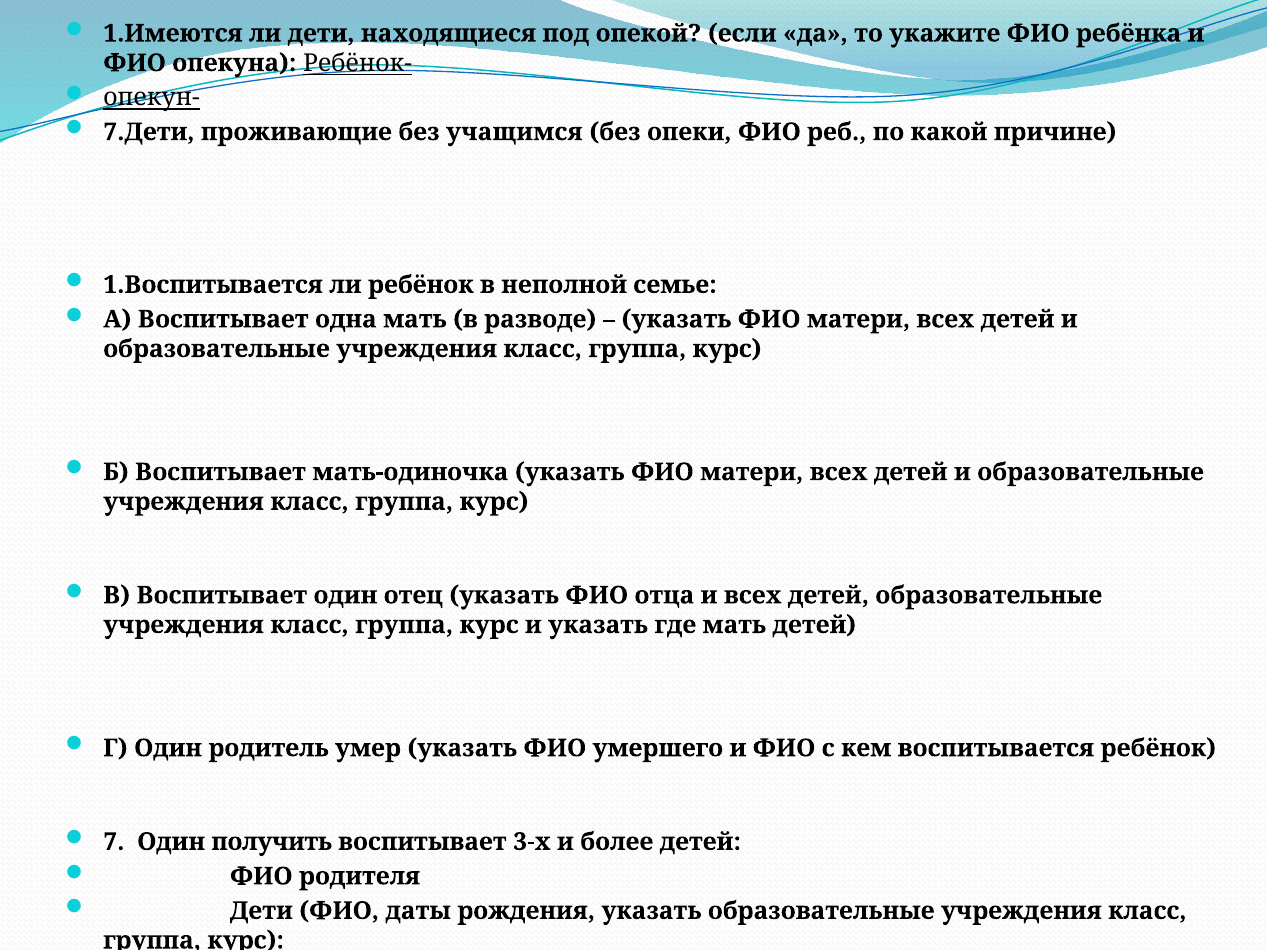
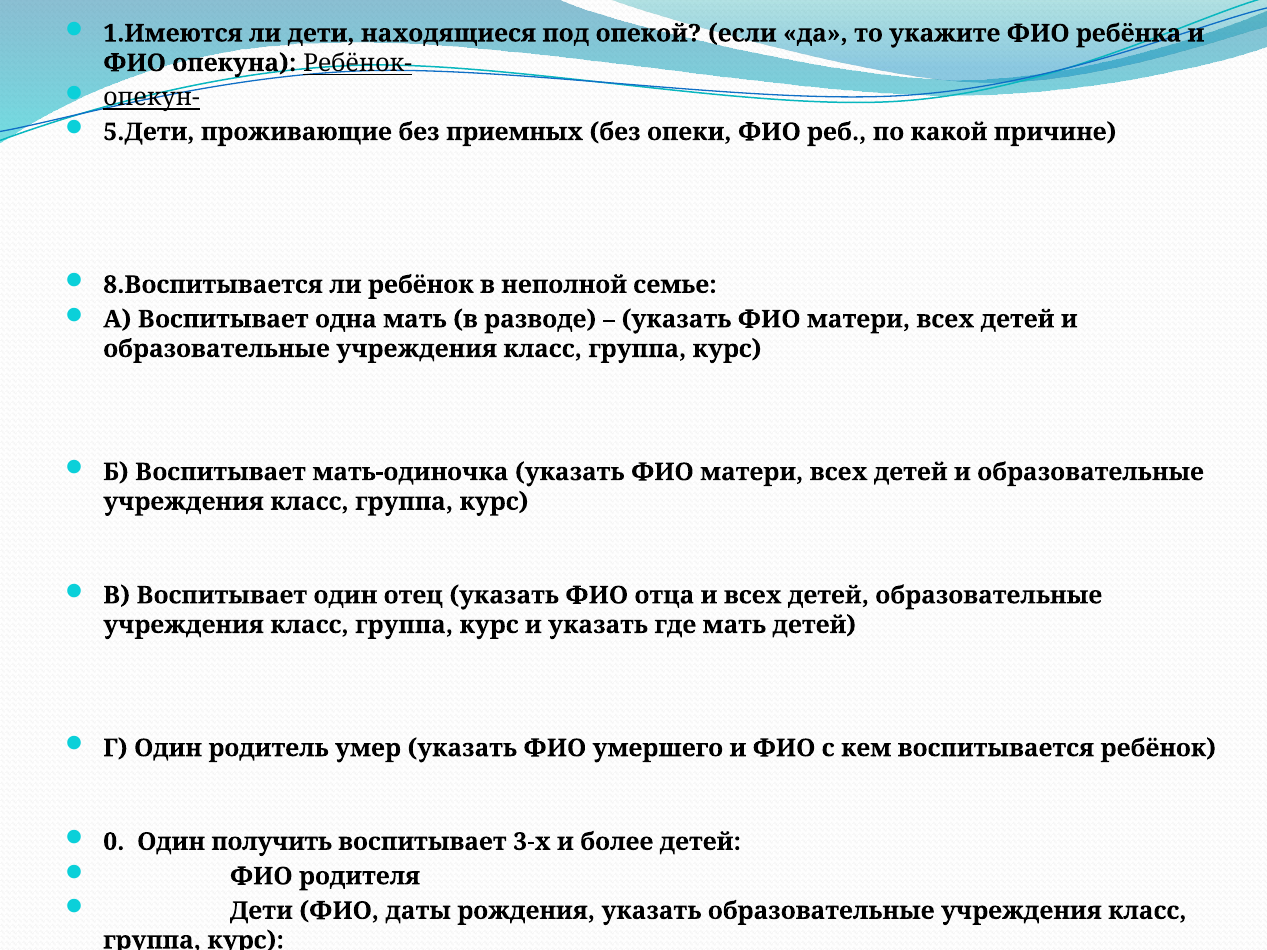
7.Дети: 7.Дети -> 5.Дети (149, 132)
учащимся: учащимся -> приемных (515, 132)
1.Воспитывается: 1.Воспитывается -> 8.Воспитывается (213, 285)
7: 7 -> 0 (114, 842)
